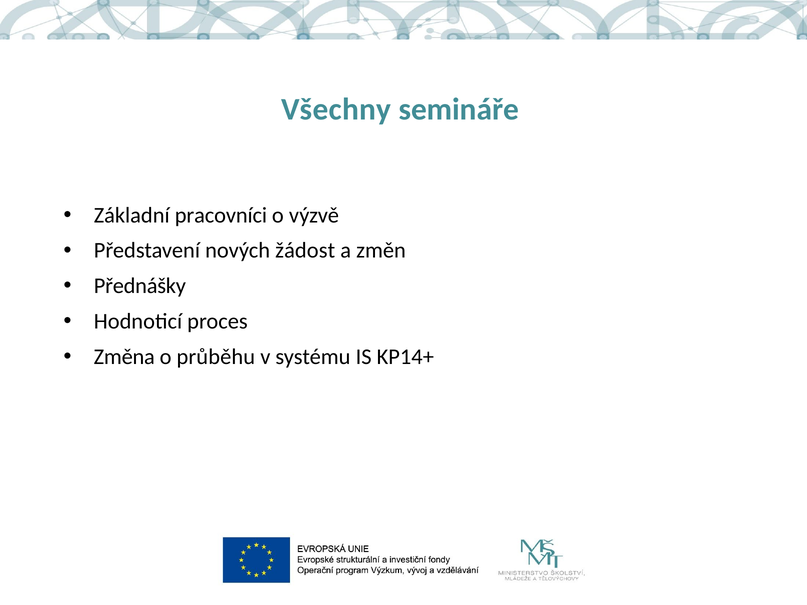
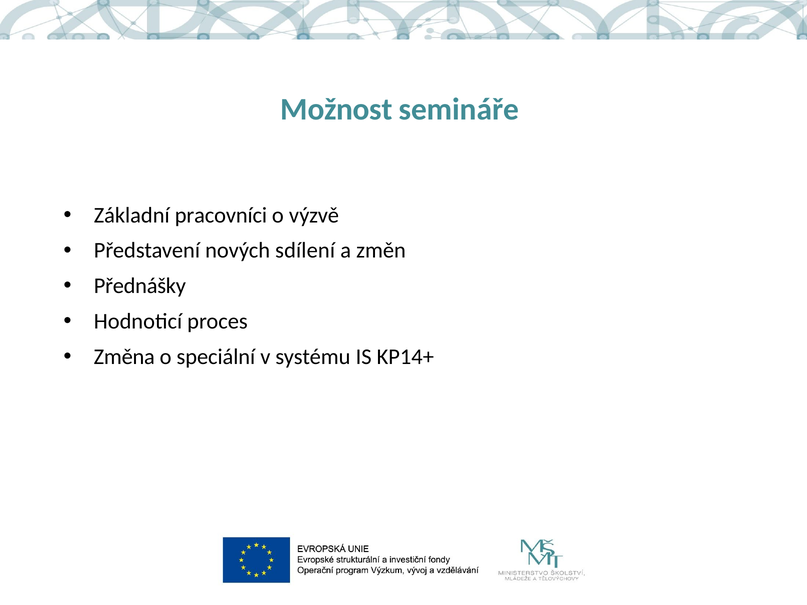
Všechny: Všechny -> Možnost (336, 109)
žádost: žádost -> sdílení (305, 251)
průběhu: průběhu -> speciální (216, 357)
